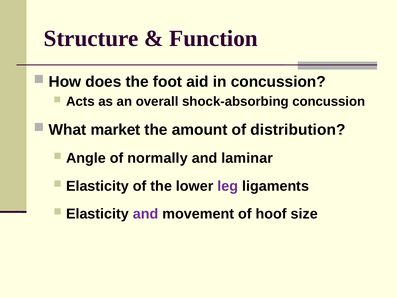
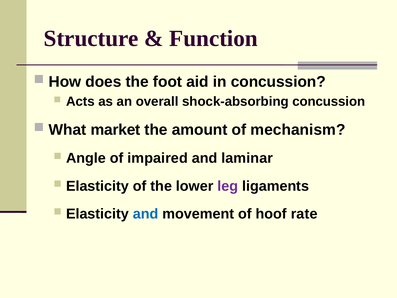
distribution: distribution -> mechanism (298, 130)
normally: normally -> impaired (158, 158)
and colour: purple -> blue (146, 214)
size: size -> rate (304, 214)
